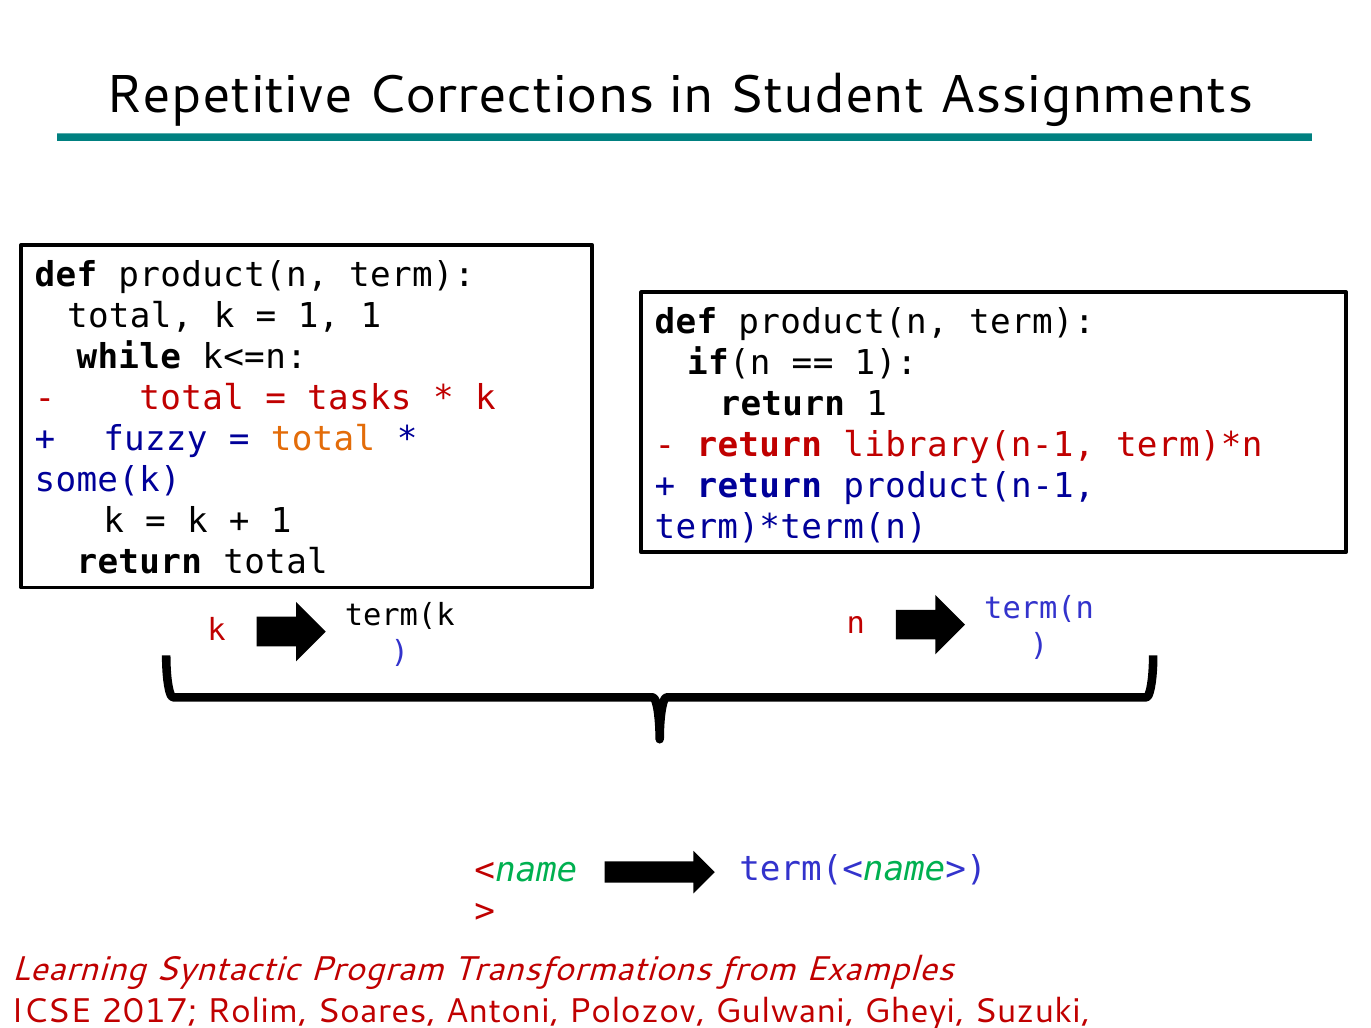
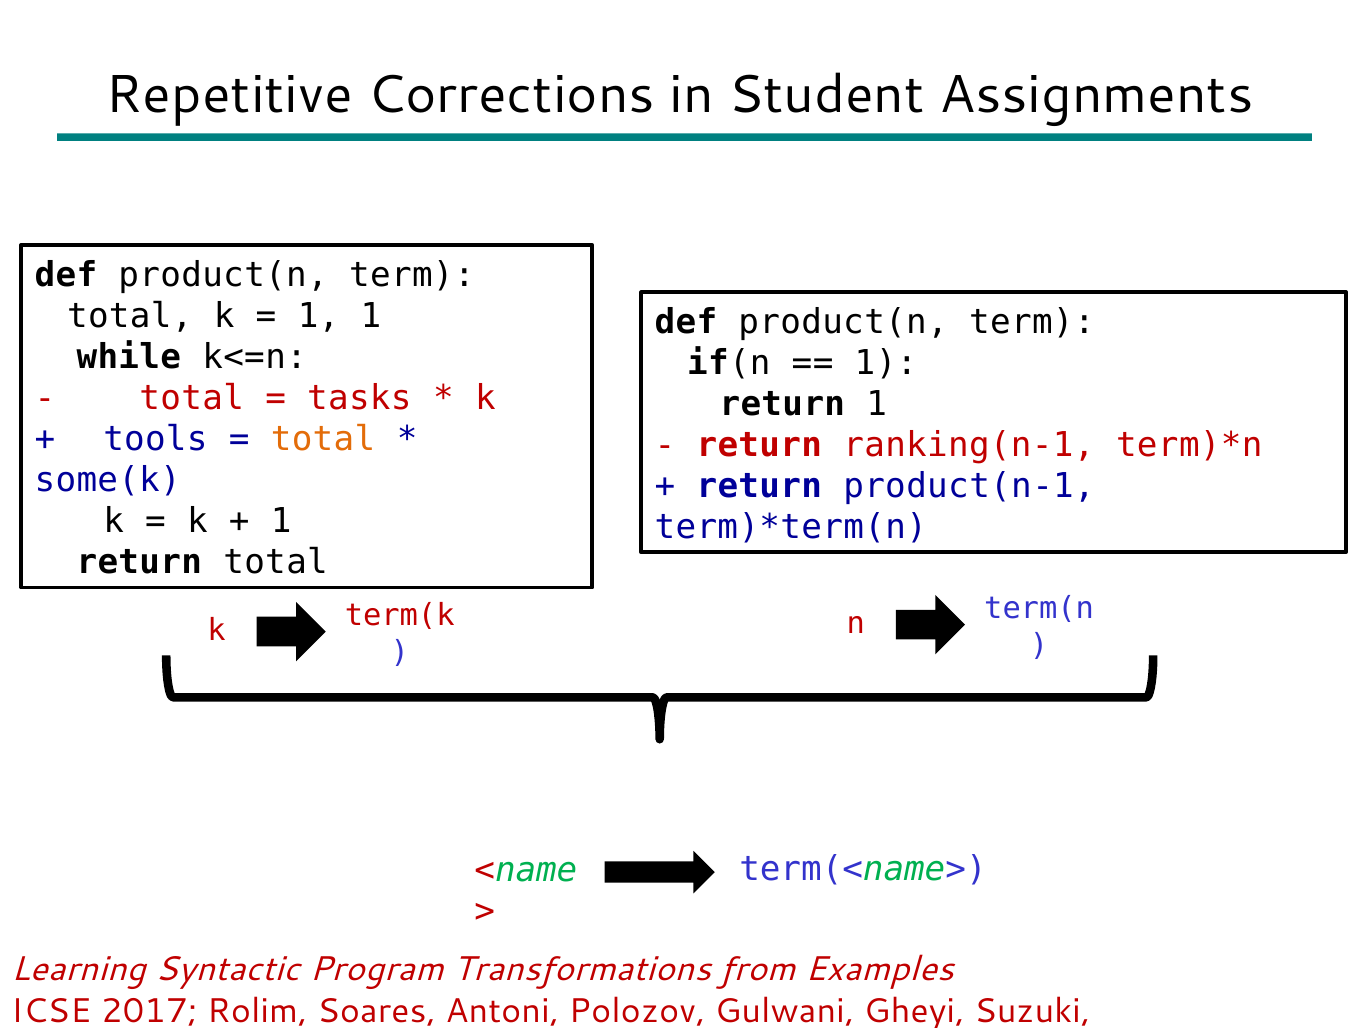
fuzzy: fuzzy -> tools (155, 439)
library(n-1: library(n-1 -> ranking(n-1 (969, 445)
term(k colour: black -> red (400, 616)
